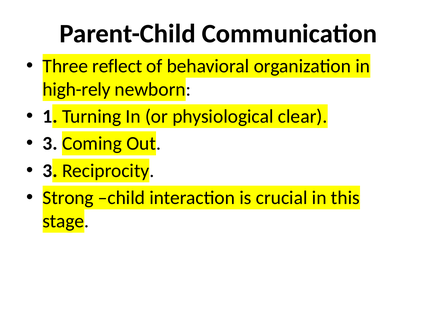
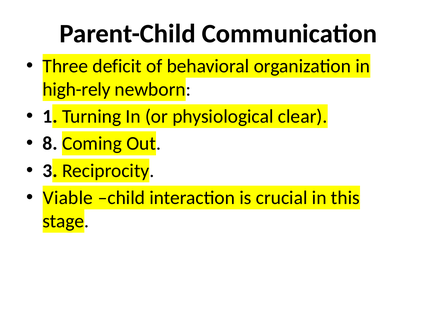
reflect: reflect -> deficit (117, 66)
3: 3 -> 8 (50, 144)
Strong: Strong -> Viable (68, 198)
